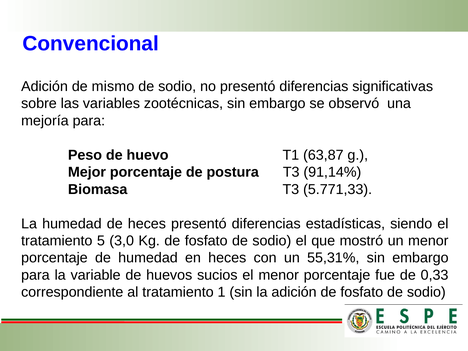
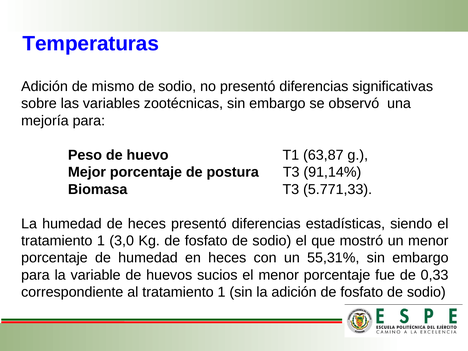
Convencional: Convencional -> Temperaturas (91, 44)
5: 5 -> 1 (101, 241)
